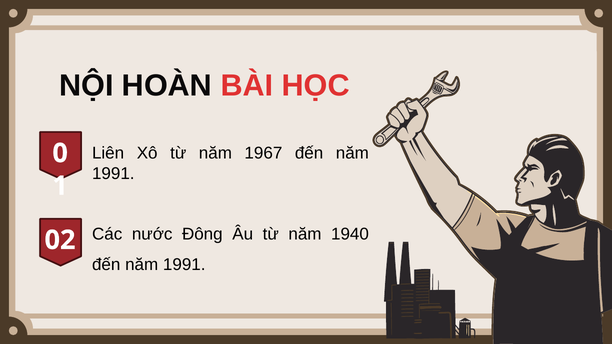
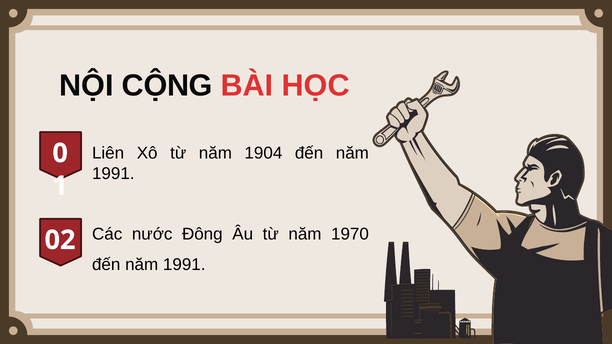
HOÀN: HOÀN -> CỘNG (167, 86)
1967: 1967 -> 1904 (263, 153)
1940: 1940 -> 1970 (350, 234)
